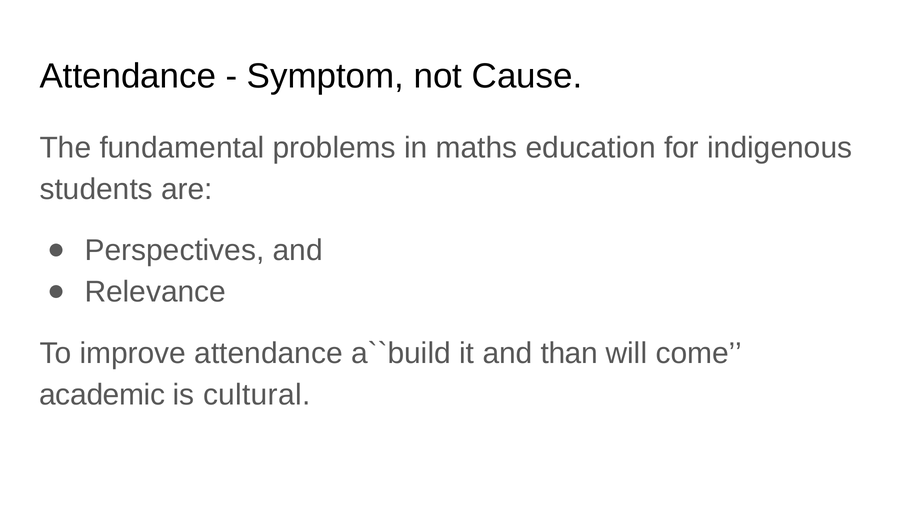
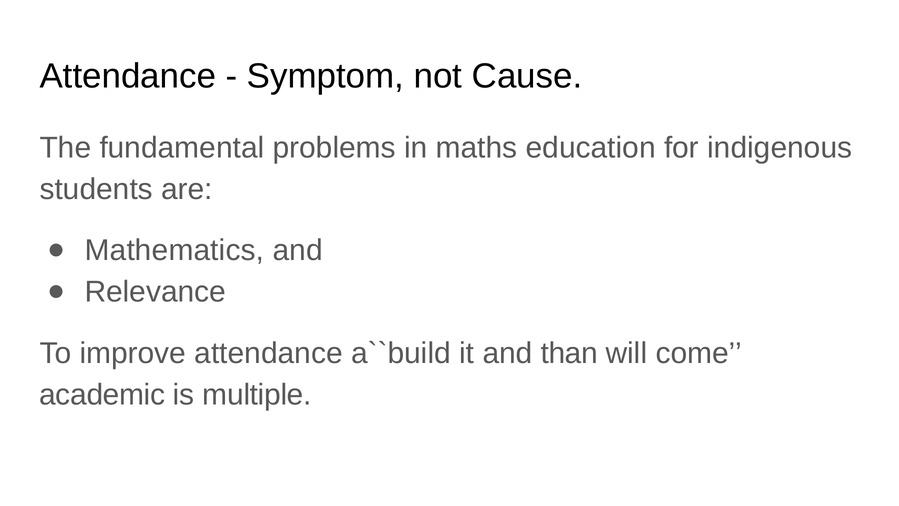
Perspectives: Perspectives -> Mathematics (174, 250)
cultural: cultural -> multiple (257, 394)
